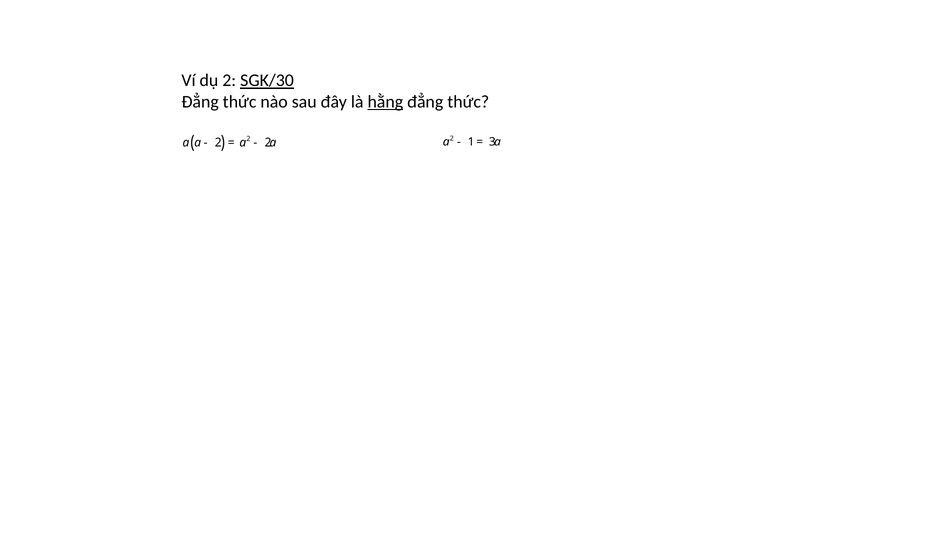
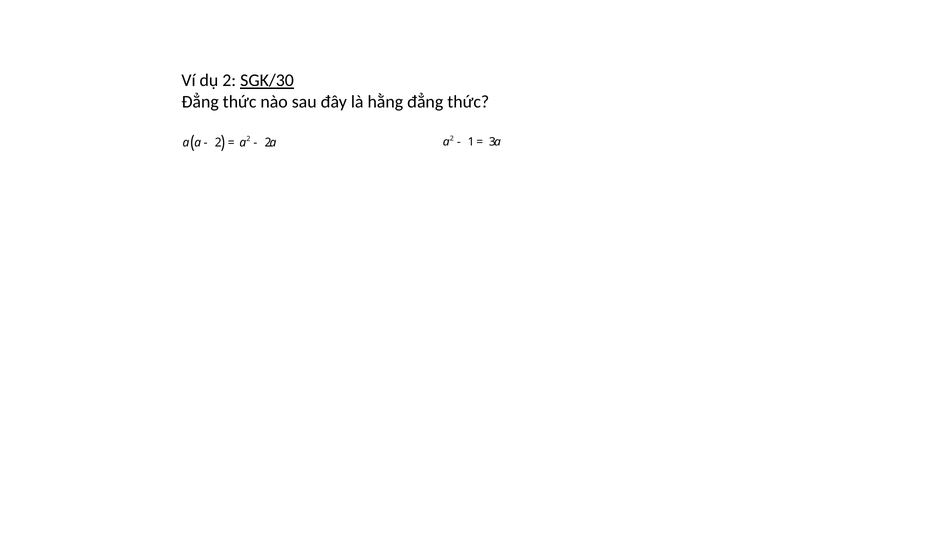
hằng underline: present -> none (385, 102)
